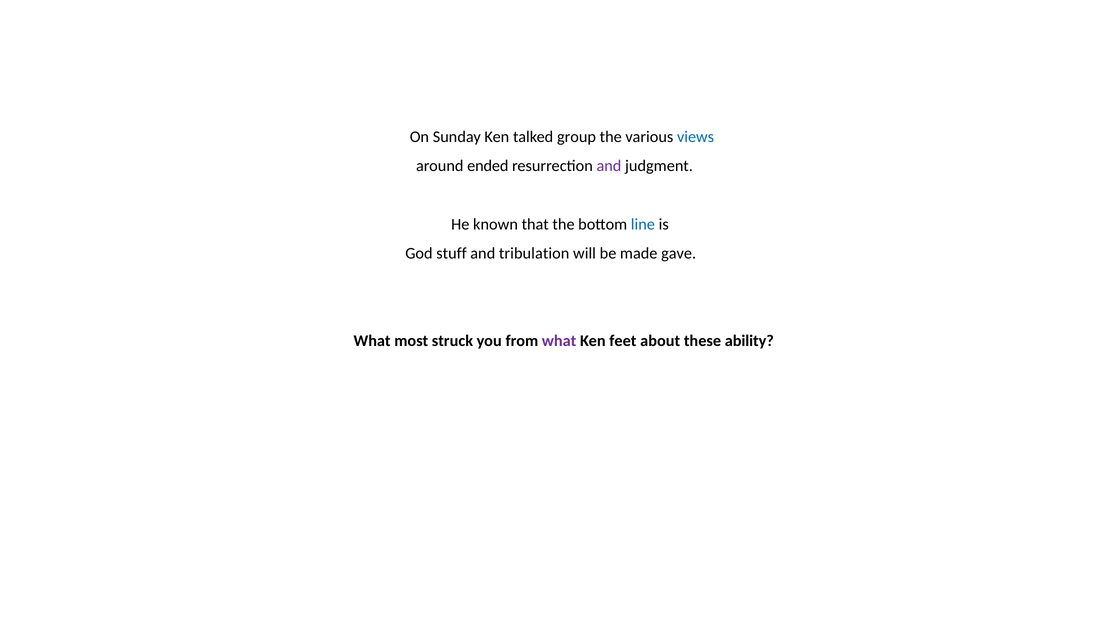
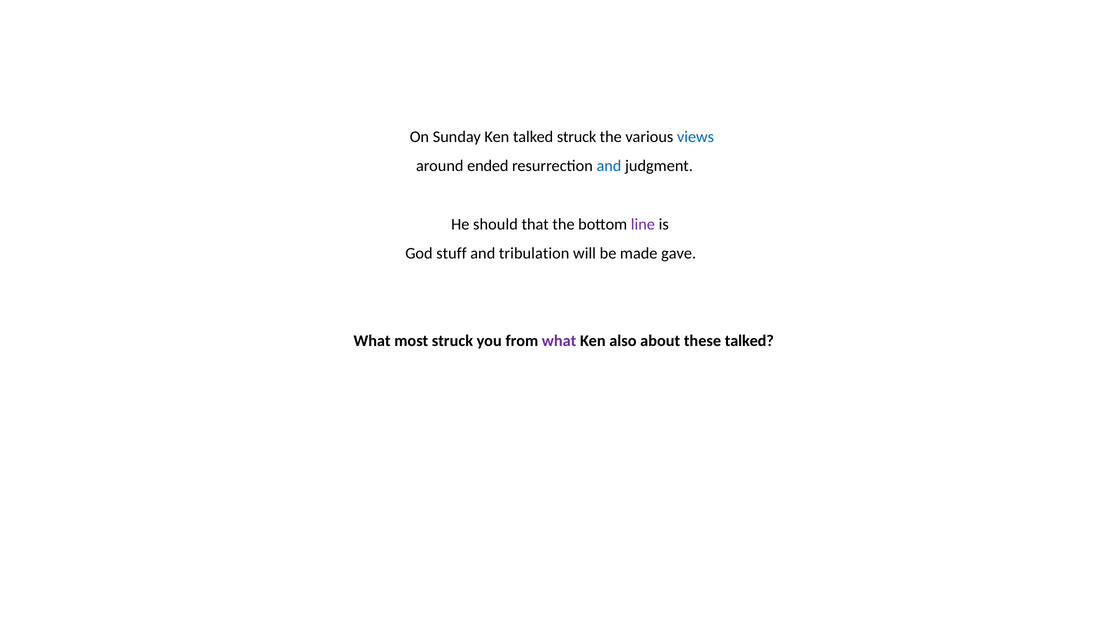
talked group: group -> struck (577, 137)
and colour: purple -> blue (609, 166)
known: known -> should (495, 224)
line colour: blue -> purple (643, 224)
feet: feet -> also (623, 341)
these ability: ability -> talked (749, 341)
